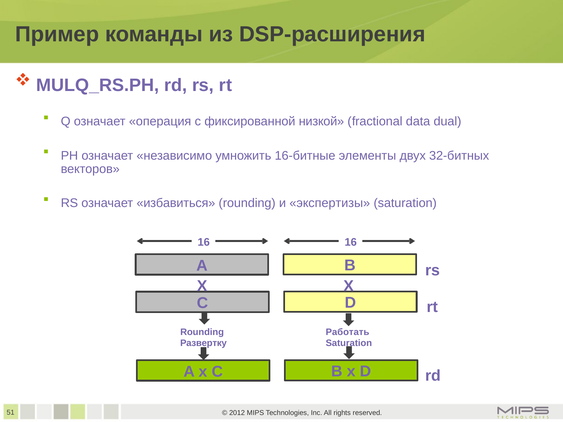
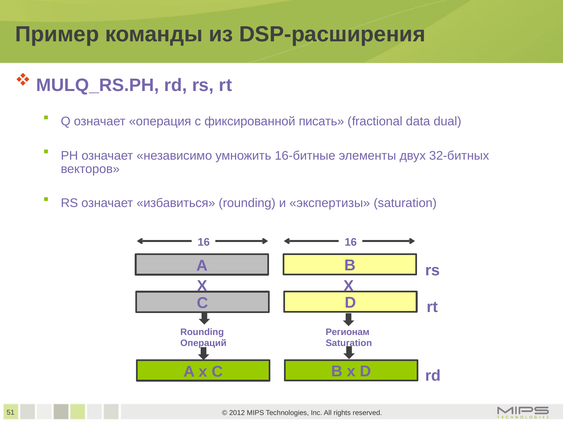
низкой: низкой -> писать (321, 122)
Работать: Работать -> Регионам (348, 332)
Развертку: Развертку -> Операций (203, 343)
